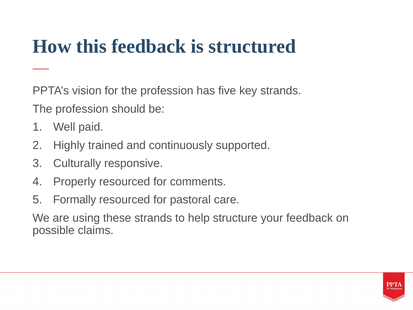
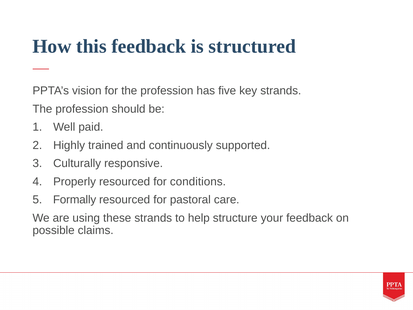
comments: comments -> conditions (198, 181)
